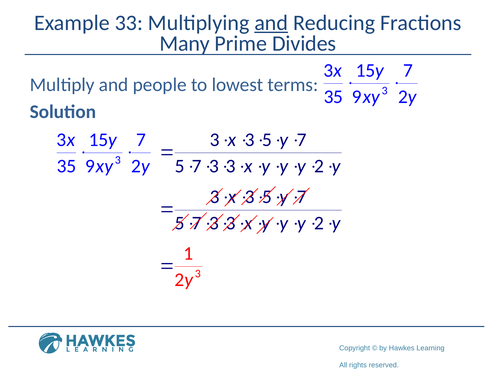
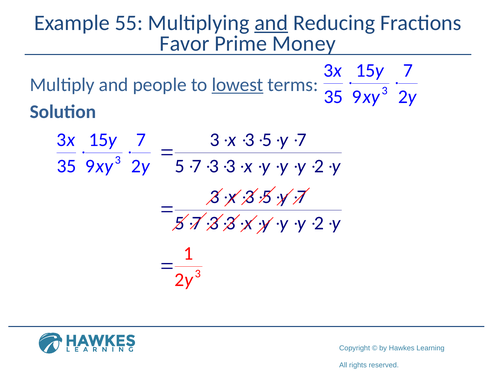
33: 33 -> 55 (129, 23)
Many: Many -> Favor (185, 44)
Divides: Divides -> Money (304, 44)
lowest underline: none -> present (238, 85)
